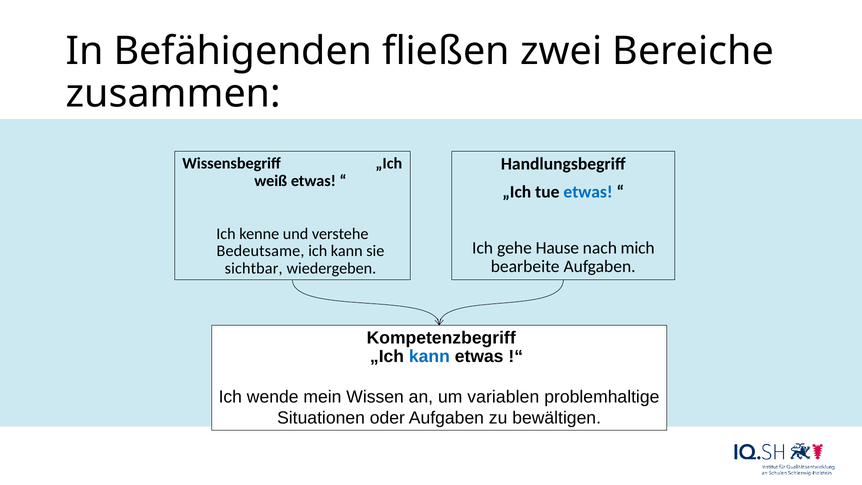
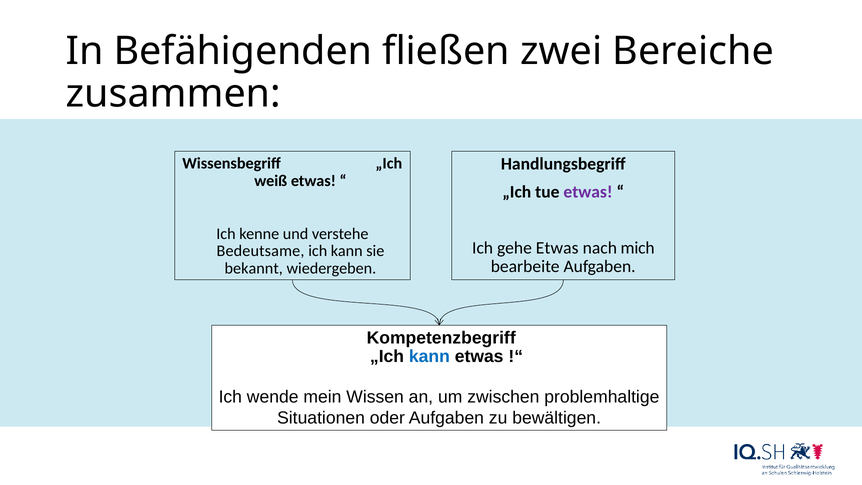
etwas colour: blue -> purple (588, 192)
gehe Hause: Hause -> Etwas (557, 248)
sichtbar: sichtbar -> bekannt (254, 269)
variablen: variablen -> zwischen (503, 397)
